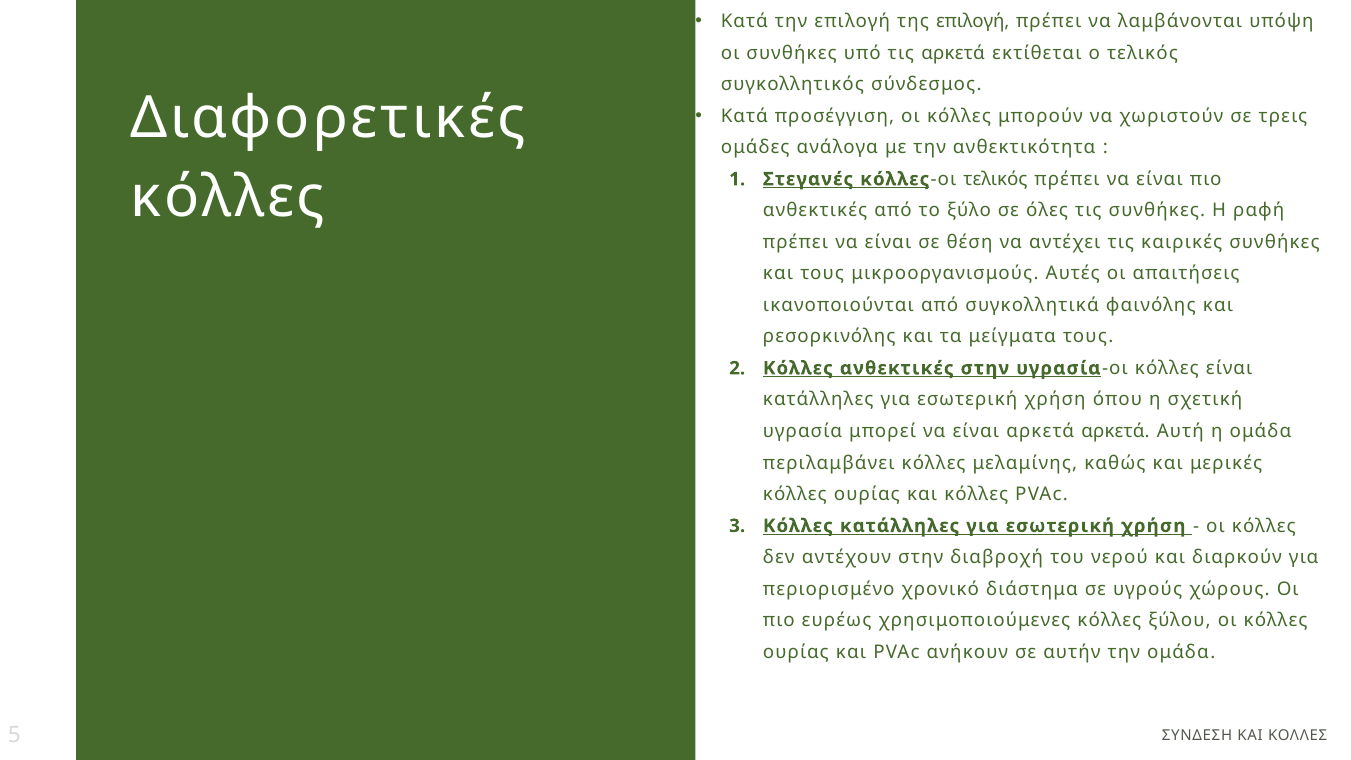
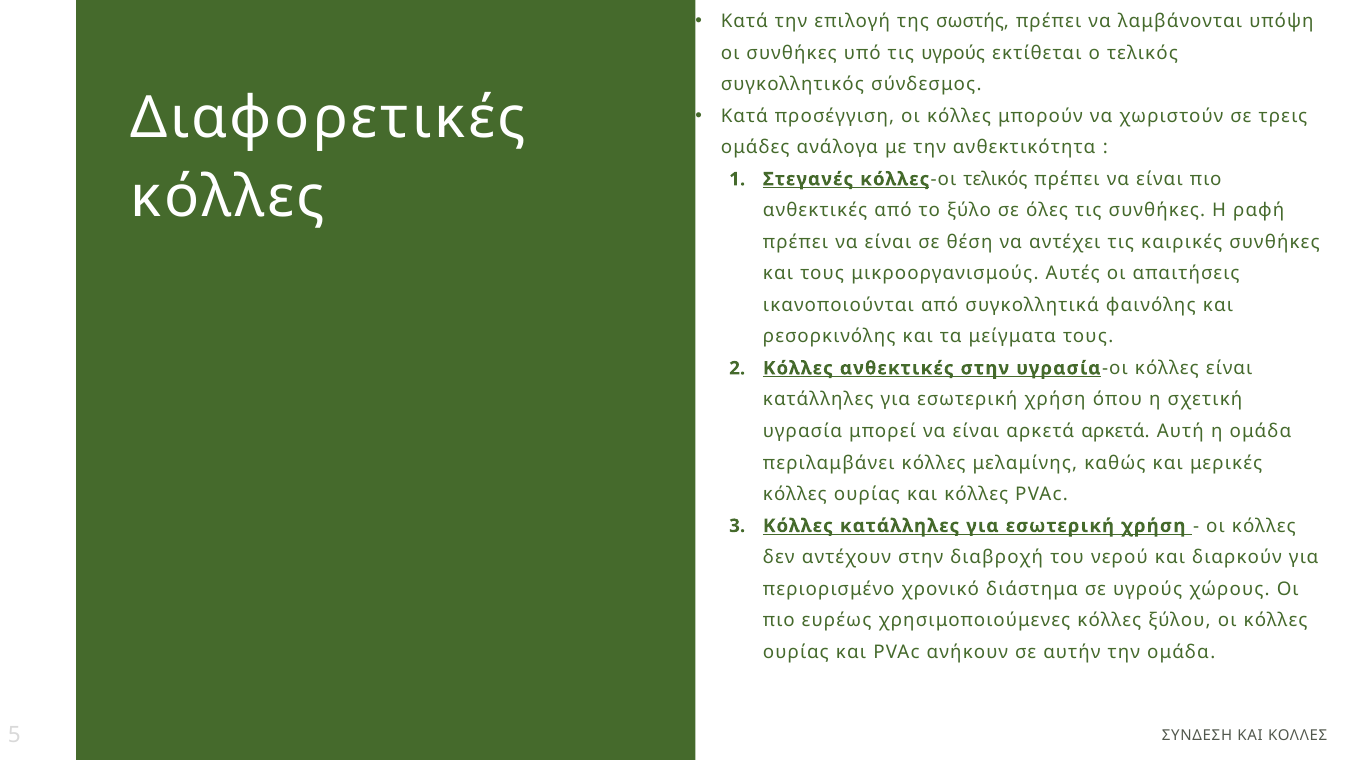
της επιλογή: επιλογή -> σωστής (973, 22)
τις αρκετά: αρκετά -> υγρούς (953, 53)
